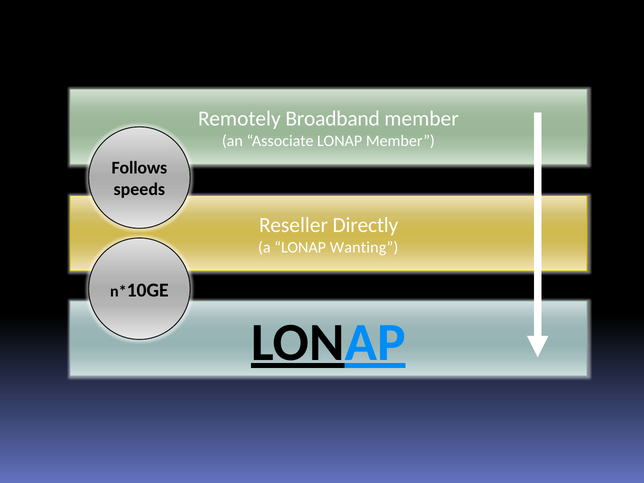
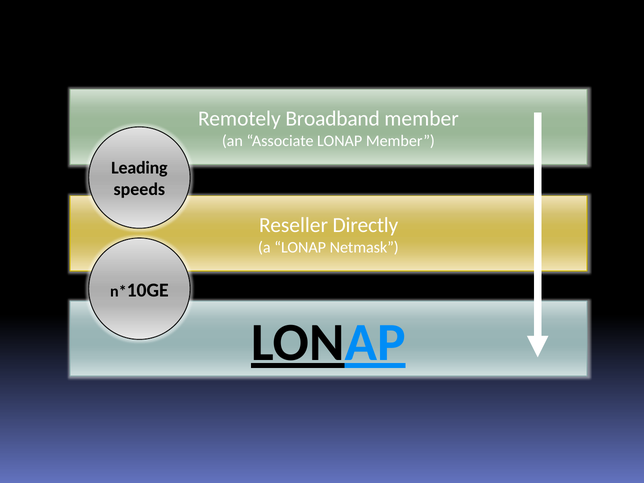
Follows: Follows -> Leading (139, 168)
Wanting: Wanting -> Netmask (364, 247)
